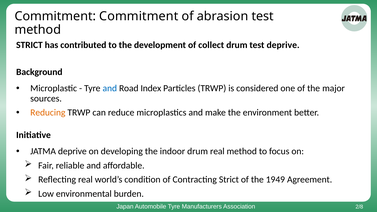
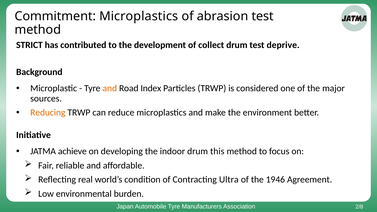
Commitment Commitment: Commitment -> Microplastics (139, 16)
and colour: blue -> orange (110, 88)
JATMA deprive: deprive -> achieve (72, 151)
drum real: real -> this (217, 151)
Contracting Strict: Strict -> Ultra (229, 180)
1949: 1949 -> 1946 (275, 180)
